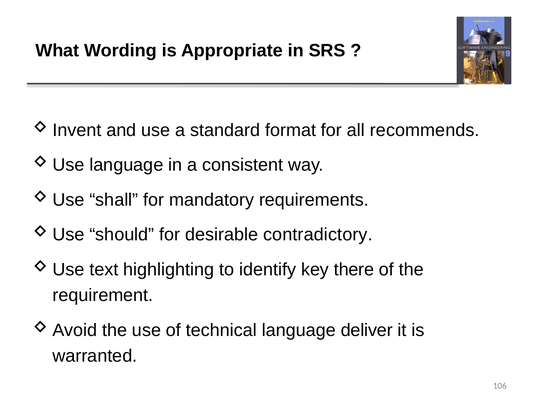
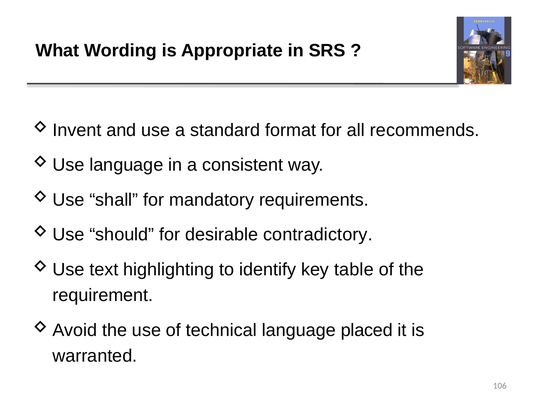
there: there -> table (354, 270)
deliver: deliver -> placed (367, 330)
